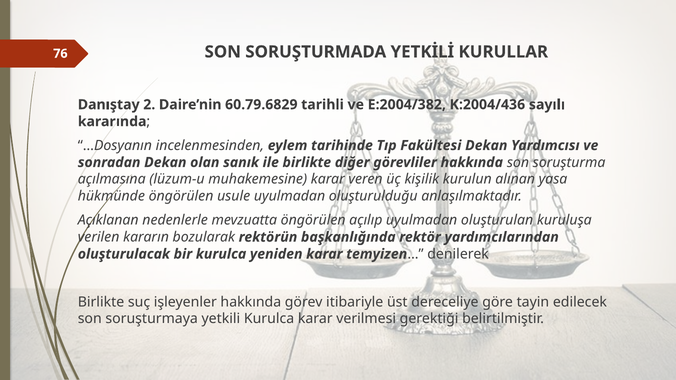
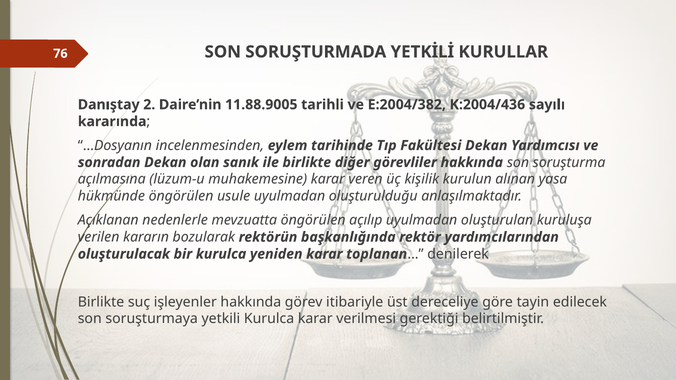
60.79.6829: 60.79.6829 -> 11.88.9005 (261, 105)
temyizen: temyizen -> toplanan (377, 254)
